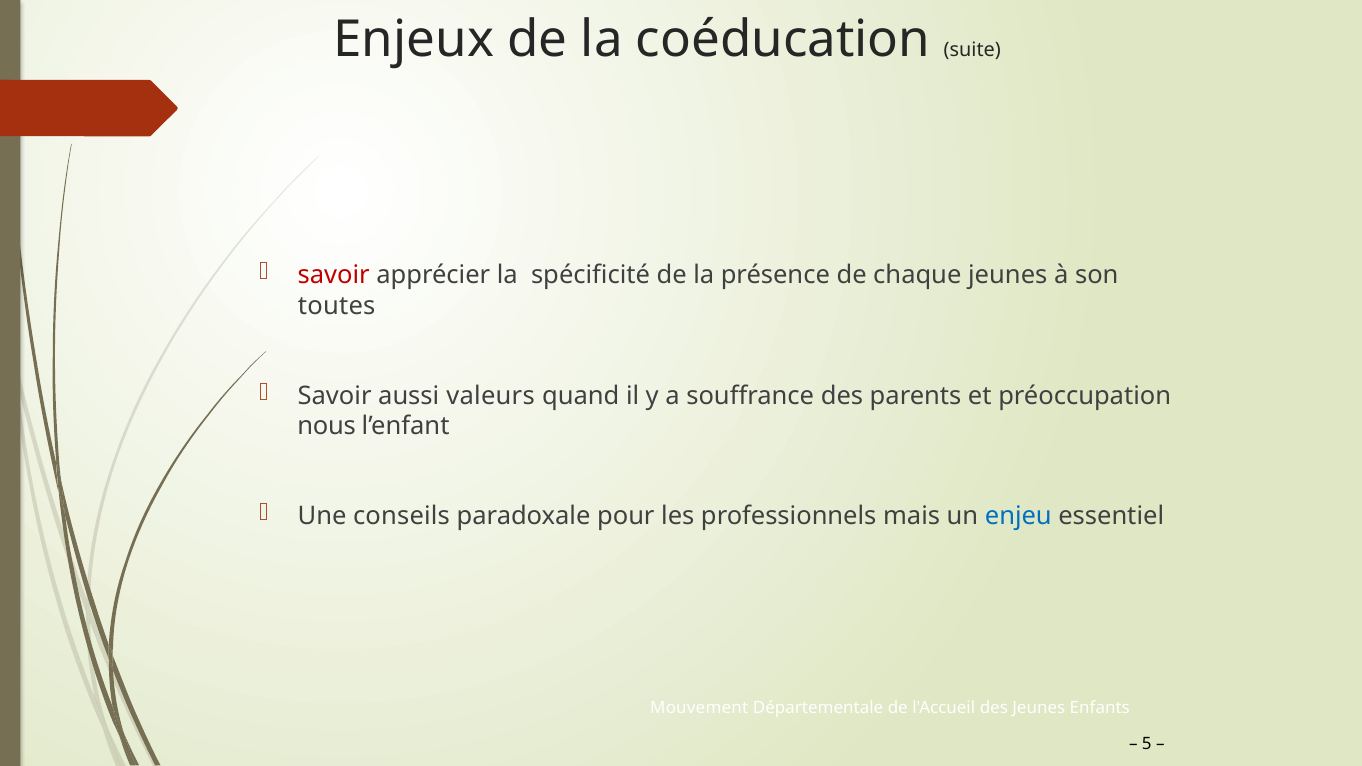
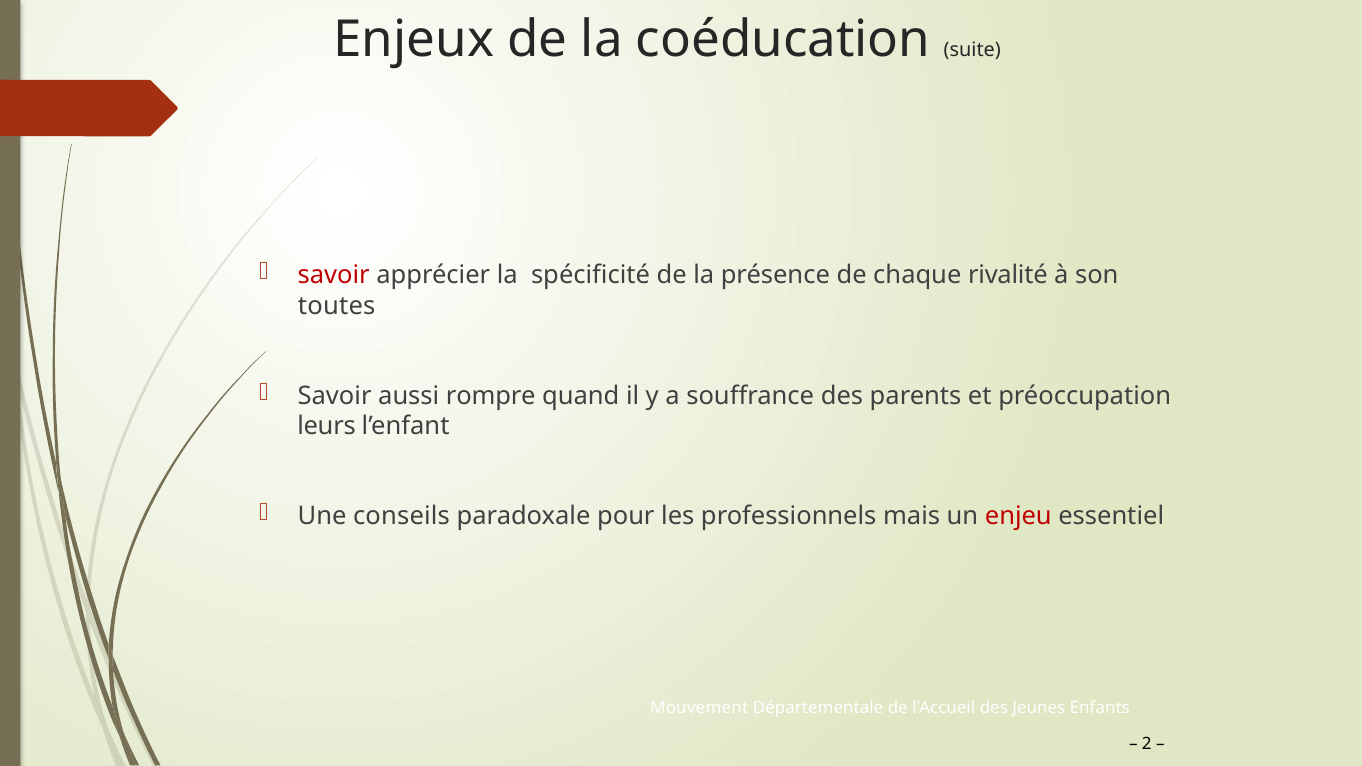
chaque jeunes: jeunes -> rivalité (1008, 276)
valeurs: valeurs -> rompre (491, 396)
nous: nous -> leurs (327, 427)
enjeu colour: blue -> red (1018, 516)
5: 5 -> 2 (1147, 744)
